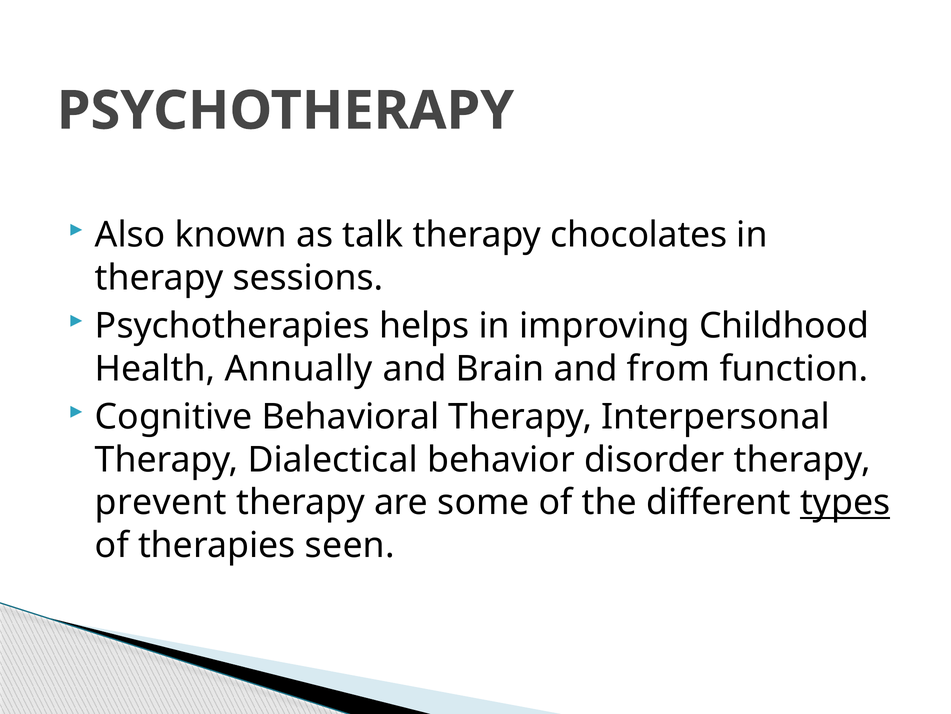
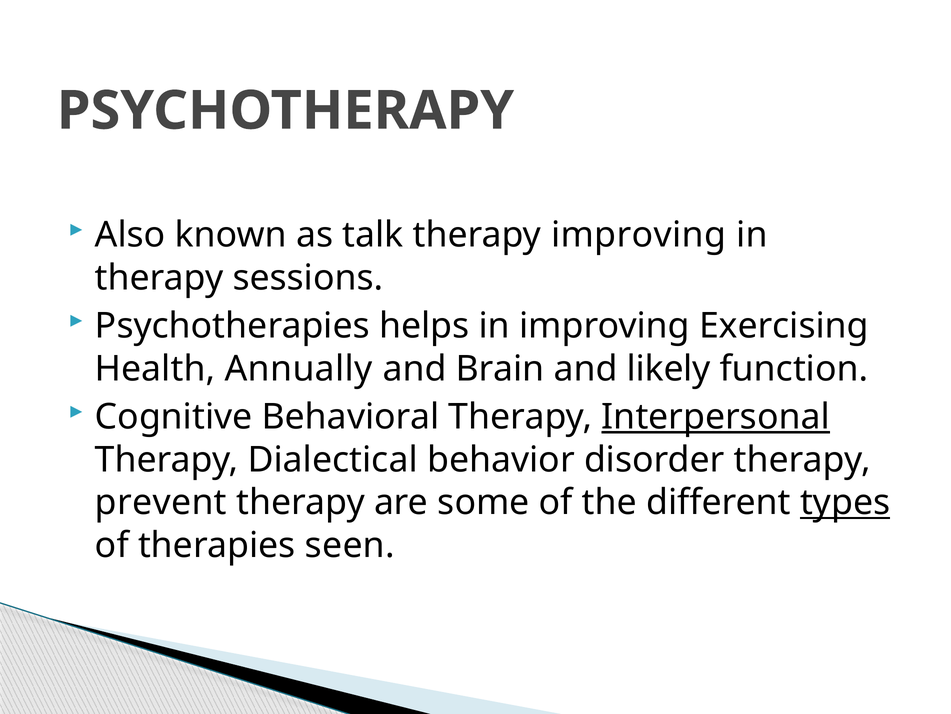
therapy chocolates: chocolates -> improving (639, 235)
Childhood: Childhood -> Exercising (784, 326)
from: from -> likely (669, 368)
Interpersonal underline: none -> present (716, 417)
